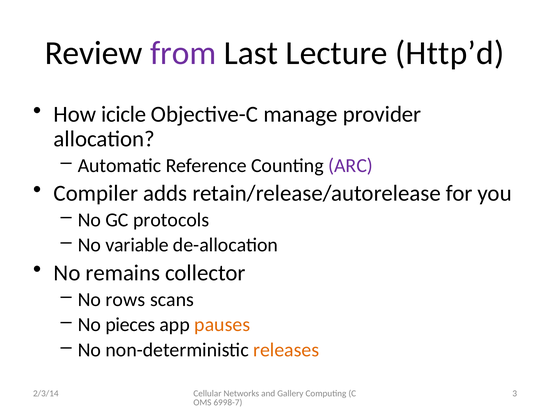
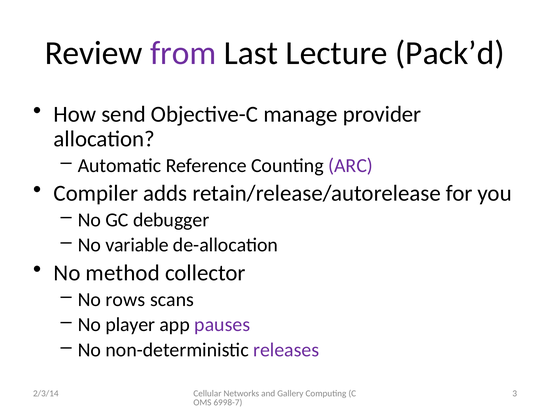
Http’d: Http’d -> Pack’d (450, 53)
icicle: icicle -> send (124, 114)
protocols: protocols -> debugger (171, 220)
remains: remains -> method (123, 273)
pieces: pieces -> player (130, 325)
pauses colour: orange -> purple (222, 325)
releases colour: orange -> purple (286, 350)
